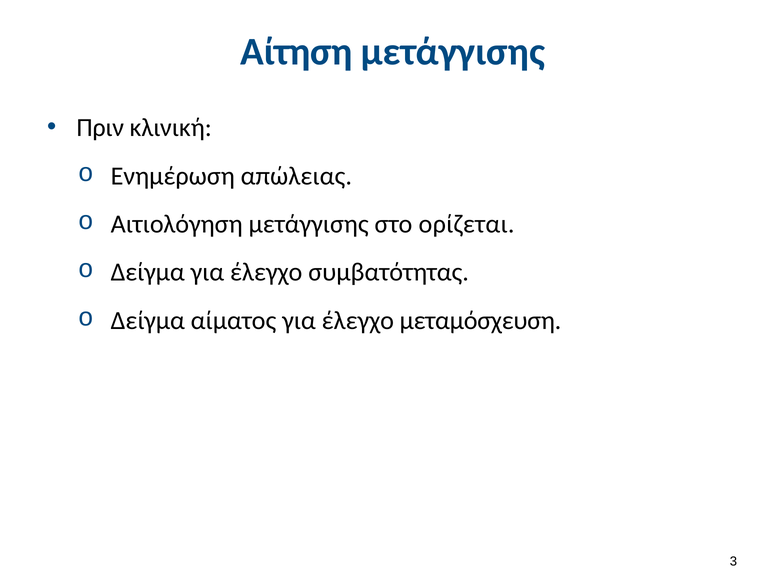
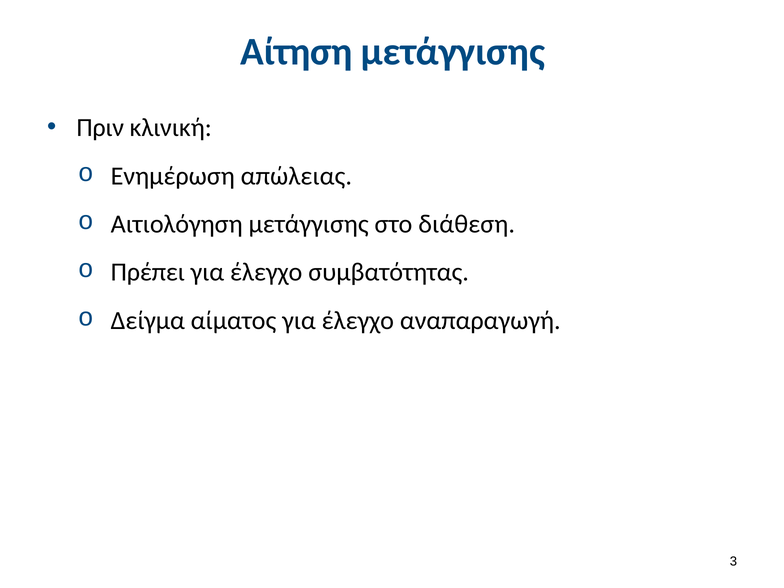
ορίζεται: ορίζεται -> διάθεση (467, 224)
Δείγμα: Δείγμα -> Πρέπει (148, 272)
μεταμόσχευση: μεταμόσχευση -> αναπαραγωγή (480, 320)
